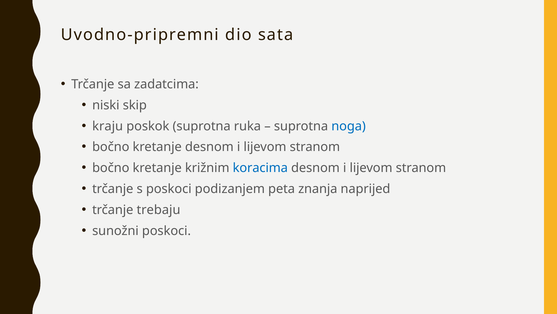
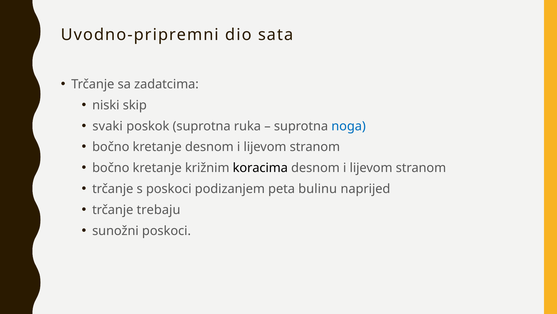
kraju: kraju -> svaki (108, 126)
koracima colour: blue -> black (260, 168)
znanja: znanja -> bulinu (318, 189)
